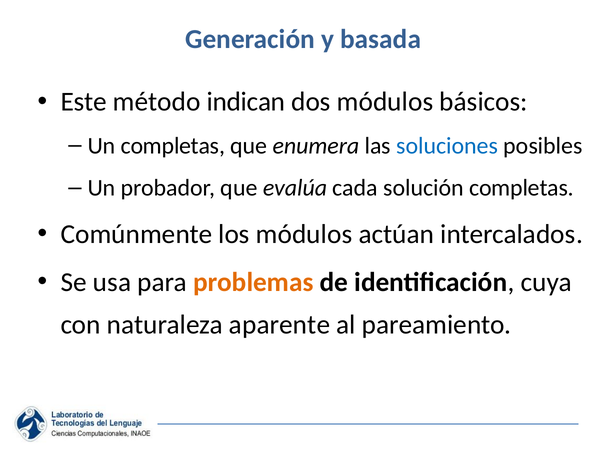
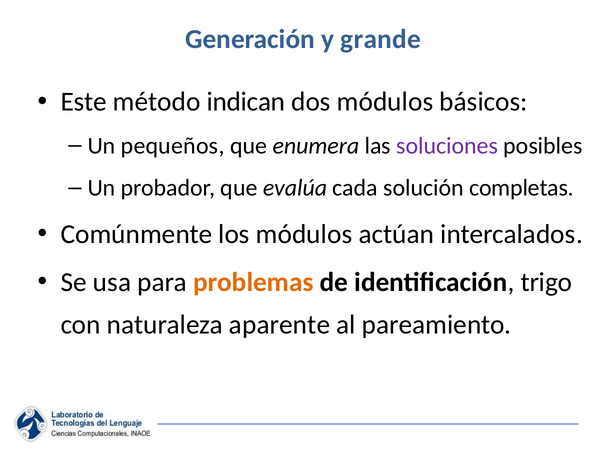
basada: basada -> grande (381, 39)
Un completas: completas -> pequeños (173, 146)
soluciones colour: blue -> purple (447, 146)
cuya: cuya -> trigo (546, 282)
